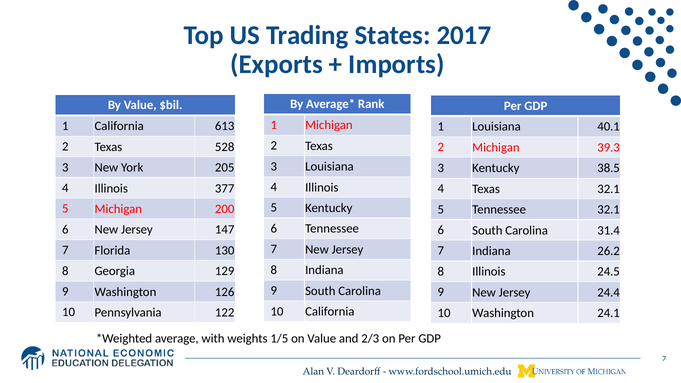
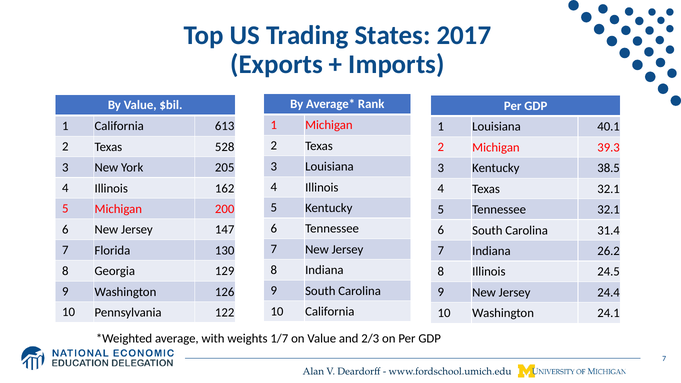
377: 377 -> 162 (225, 188)
1/5: 1/5 -> 1/7 (279, 338)
